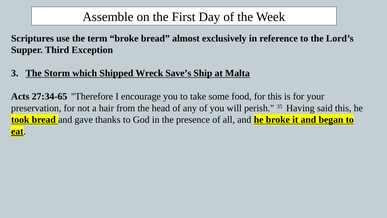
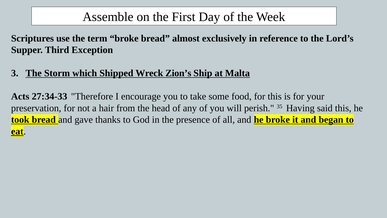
Save’s: Save’s -> Zion’s (178, 73)
27:34-65: 27:34-65 -> 27:34-33 (49, 96)
